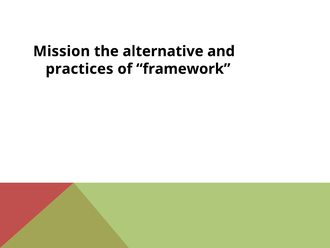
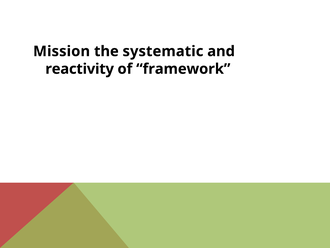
alternative: alternative -> systematic (163, 51)
practices: practices -> reactivity (80, 69)
